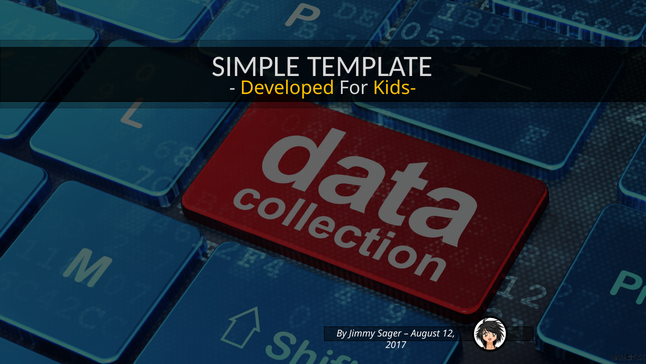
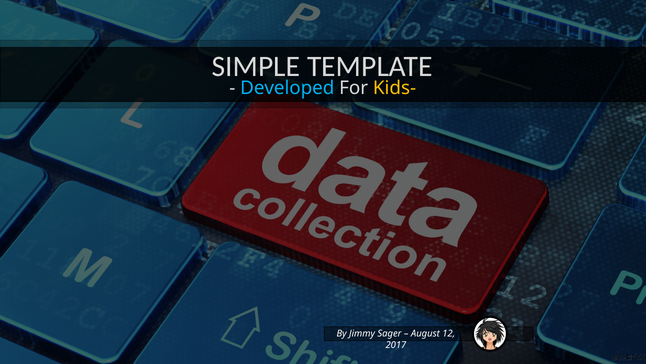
Developed colour: yellow -> light blue (287, 88)
